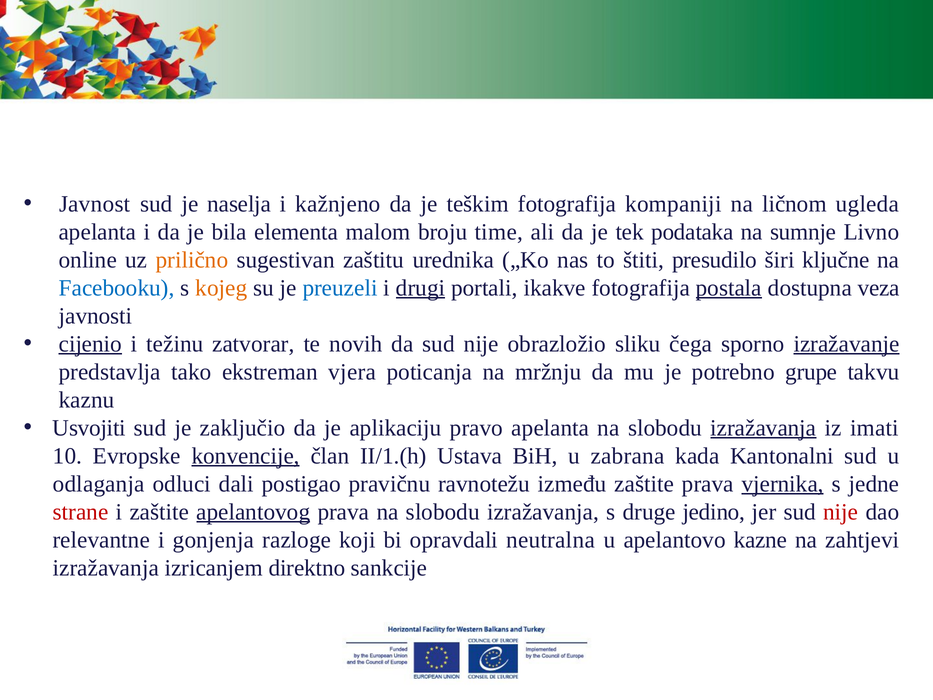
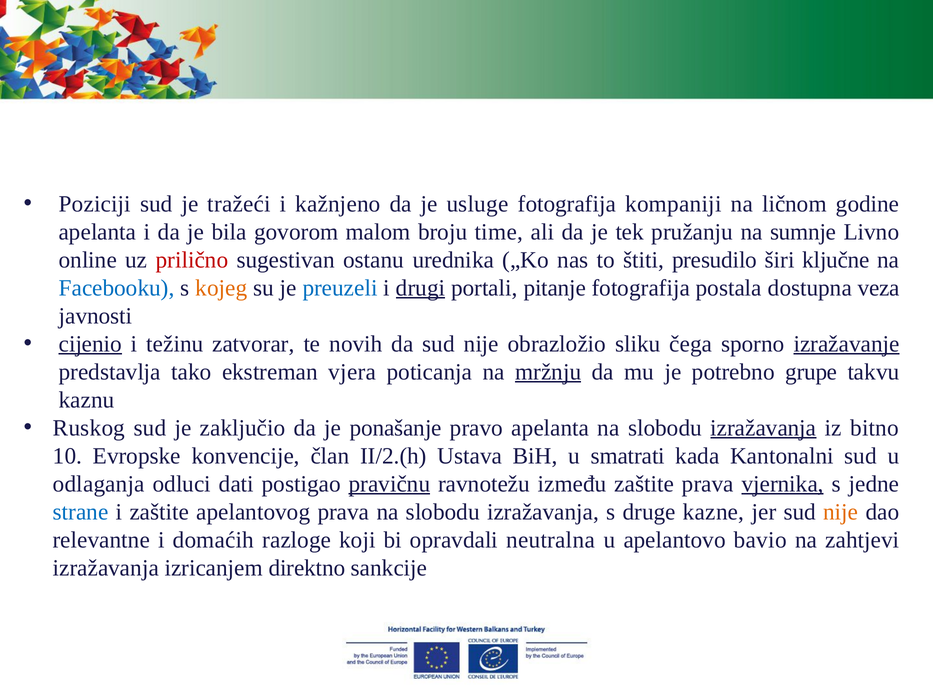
Javnost: Javnost -> Poziciji (95, 204)
naselja: naselja -> tražeći (239, 204)
teškim: teškim -> usluge (478, 204)
ugleda: ugleda -> godine (868, 204)
elementa: elementa -> govorom (296, 232)
podataka: podataka -> pružanju (692, 232)
prilično colour: orange -> red (192, 260)
zaštitu: zaštitu -> ostanu (374, 260)
ikakve: ikakve -> pitanje (555, 288)
postala underline: present -> none (729, 288)
mržnju underline: none -> present (548, 372)
Usvojiti: Usvojiti -> Ruskog (89, 428)
aplikaciju: aplikaciju -> ponašanje (396, 428)
imati: imati -> bitno (875, 428)
konvencije underline: present -> none (246, 456)
II/1.(h: II/1.(h -> II/2.(h (393, 456)
zabrana: zabrana -> smatrati (628, 456)
dali: dali -> dati (236, 484)
pravičnu underline: none -> present (389, 484)
strane colour: red -> blue (81, 512)
apelantovog underline: present -> none (253, 512)
jedino: jedino -> kazne (714, 512)
nije colour: red -> orange (841, 512)
gonjenja: gonjenja -> domaćih (213, 540)
kazne: kazne -> bavio (760, 540)
